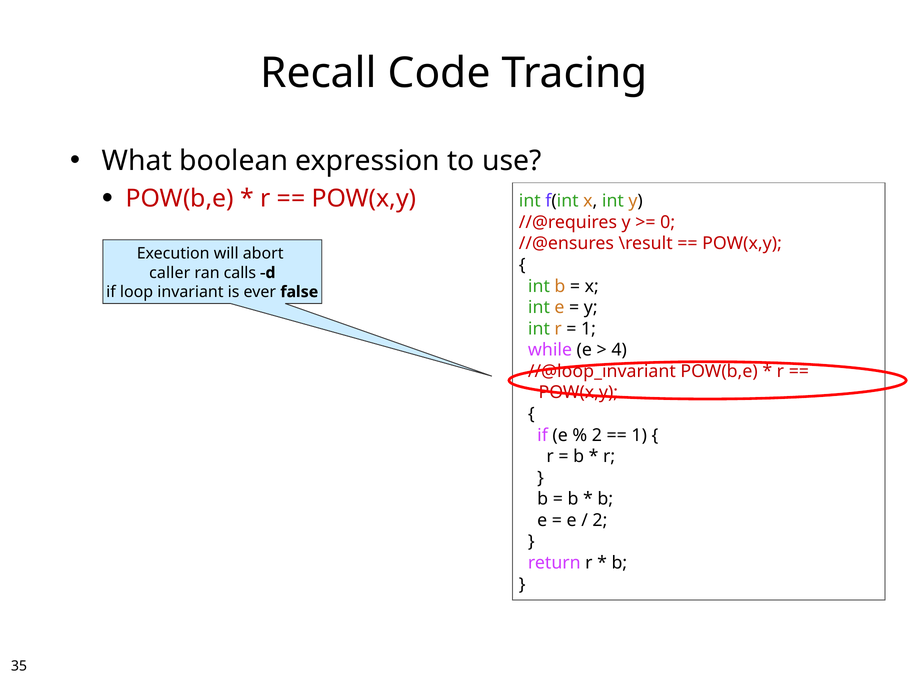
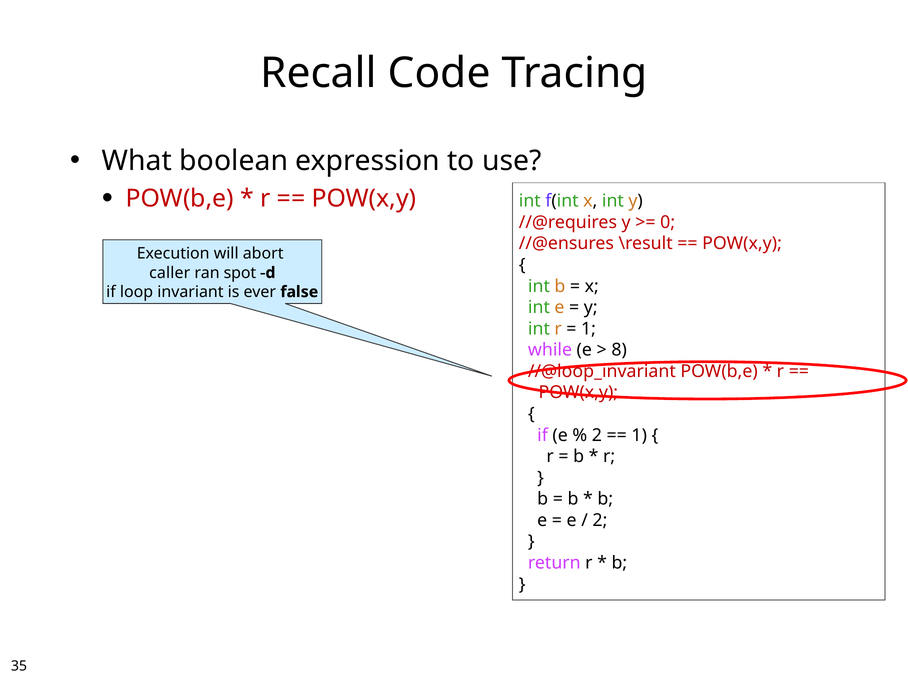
calls: calls -> spot (240, 273)
4: 4 -> 8 (619, 350)
